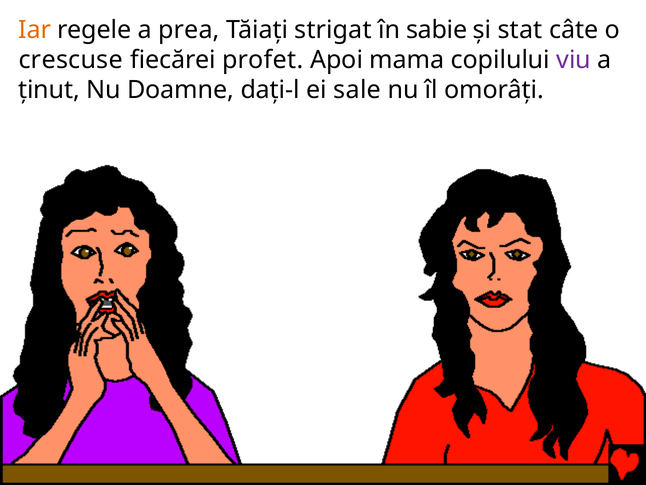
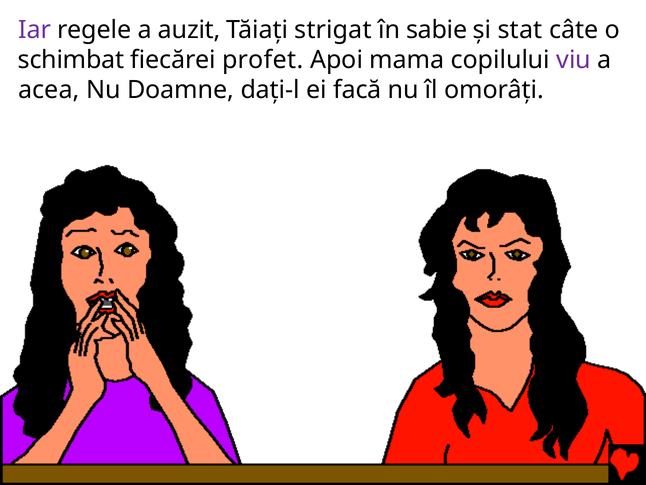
Iar colour: orange -> purple (35, 30)
prea: prea -> auzit (189, 30)
crescuse: crescuse -> schimbat (71, 60)
ținut: ținut -> acea (49, 90)
sale: sale -> facă (357, 90)
